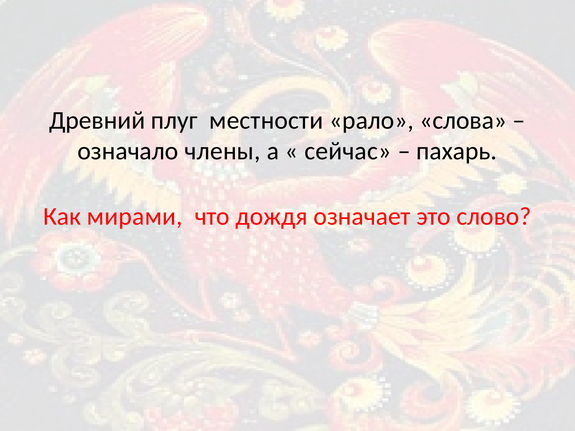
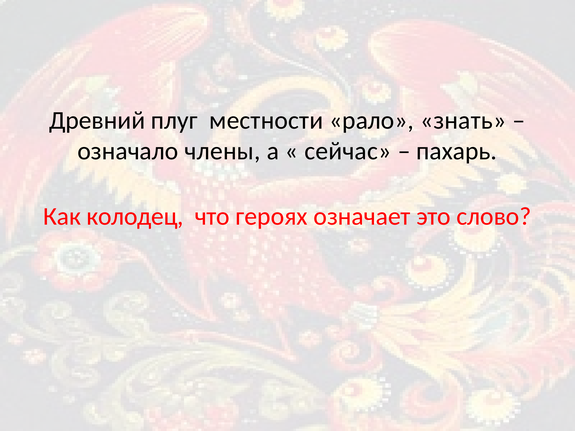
слова: слова -> знать (463, 121)
мирами: мирами -> колодец (135, 216)
дождя: дождя -> героях (272, 216)
